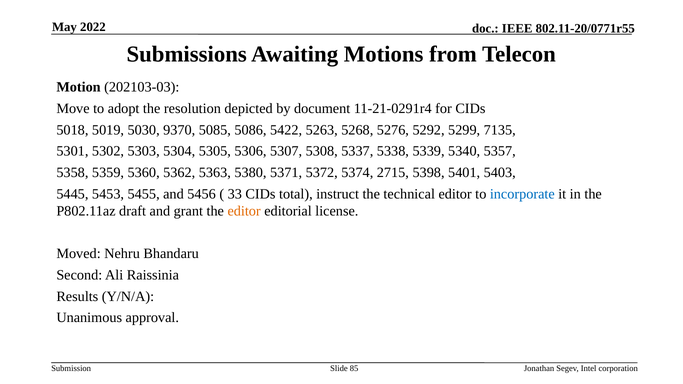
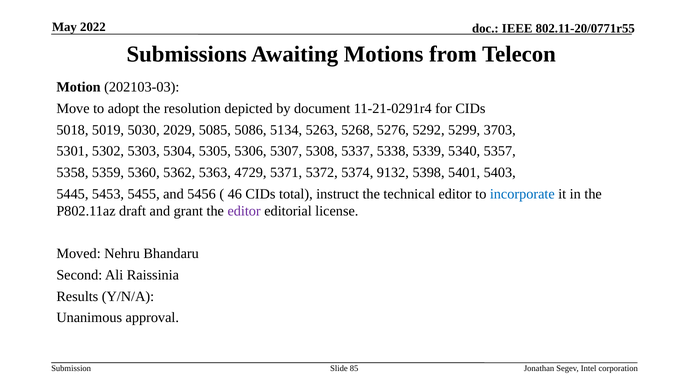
9370: 9370 -> 2029 (179, 130)
5422: 5422 -> 5134 (286, 130)
7135: 7135 -> 3703 (500, 130)
5380: 5380 -> 4729 (250, 173)
2715: 2715 -> 9132 (393, 173)
33: 33 -> 46 (235, 194)
editor colour: orange -> purple (244, 211)
